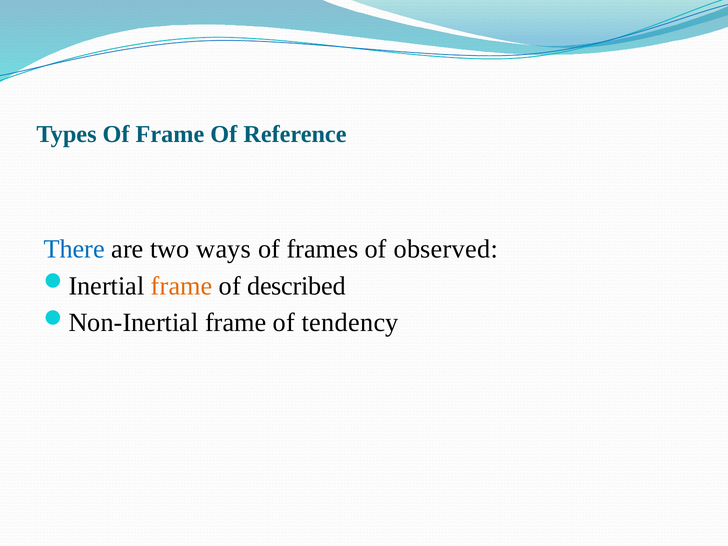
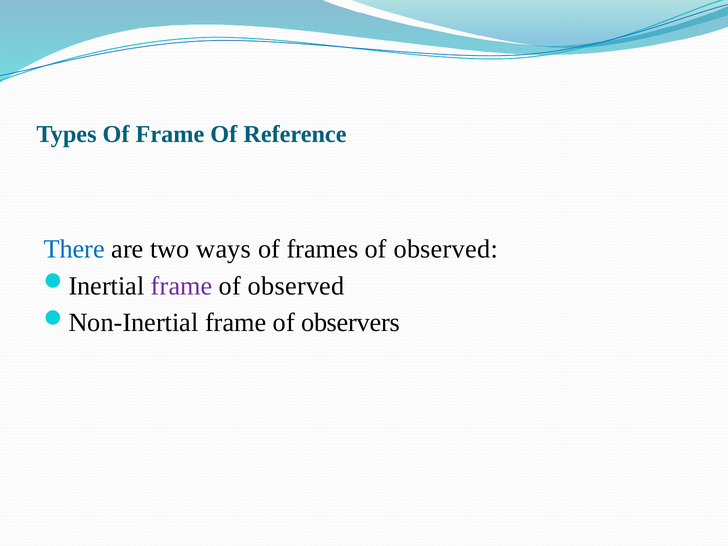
frame colour: orange -> purple (182, 286)
described: described -> observed (296, 286)
tendency: tendency -> observers (351, 323)
